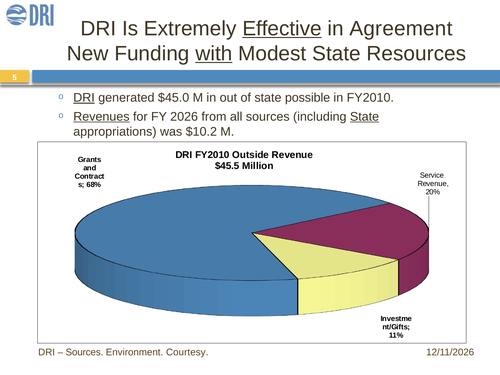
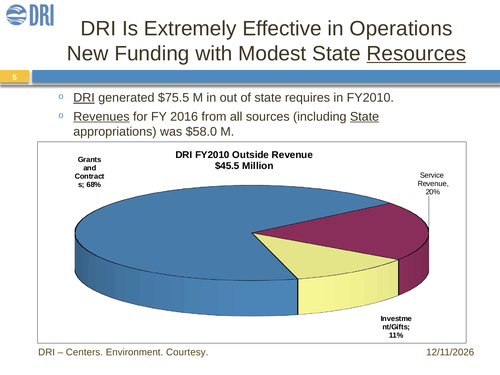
Effective underline: present -> none (282, 29)
Agreement: Agreement -> Operations (401, 29)
with underline: present -> none (214, 54)
Resources underline: none -> present (416, 54)
$45.0: $45.0 -> $75.5 (174, 98)
possible: possible -> requires (307, 98)
2026: 2026 -> 2016 (184, 117)
$10.2: $10.2 -> $58.0 (201, 132)
Sources: Sources -> Centers (84, 352)
